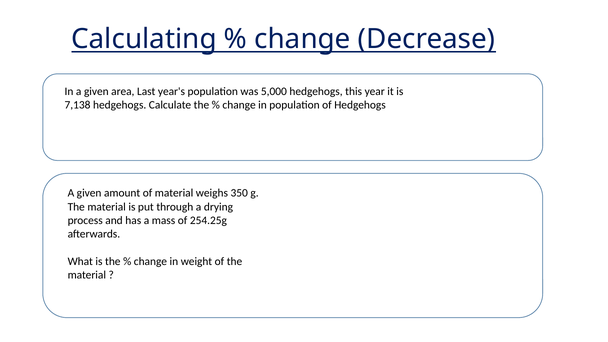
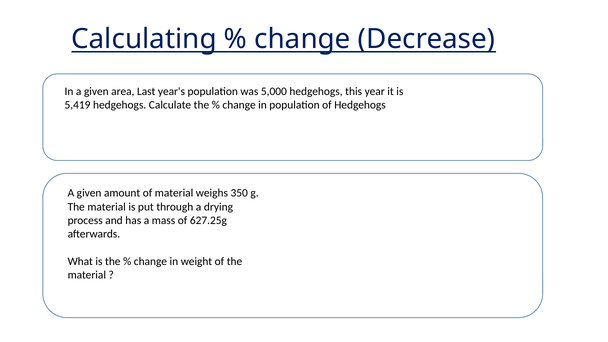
7,138: 7,138 -> 5,419 (78, 105)
254.25g: 254.25g -> 627.25g (208, 221)
